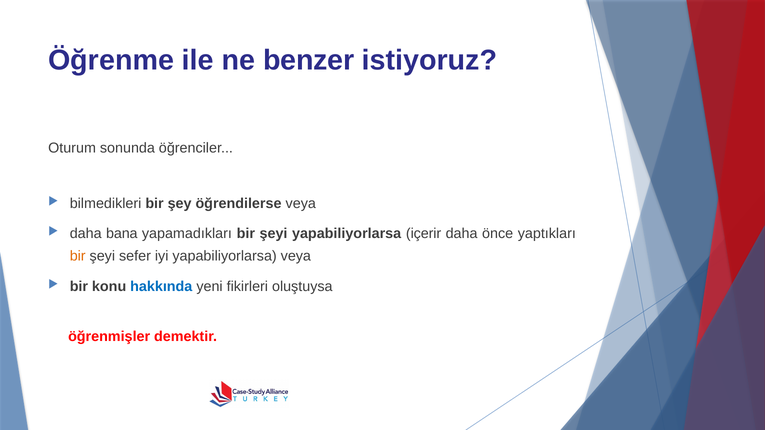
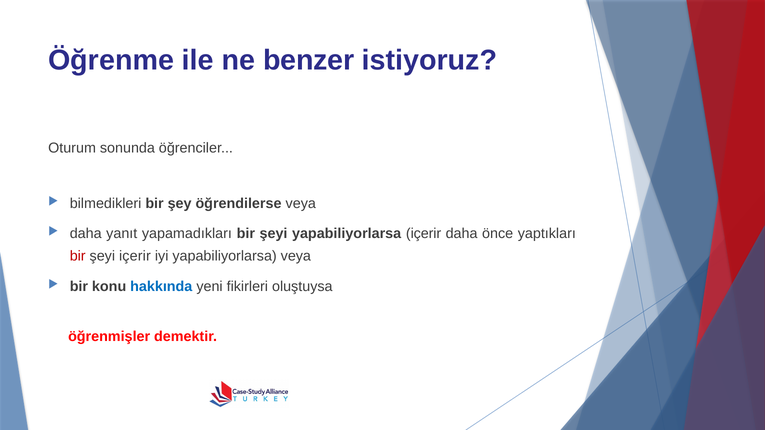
bana: bana -> yanıt (122, 234)
bir colour: orange -> red (78, 256)
şeyi sefer: sefer -> içerir (135, 256)
